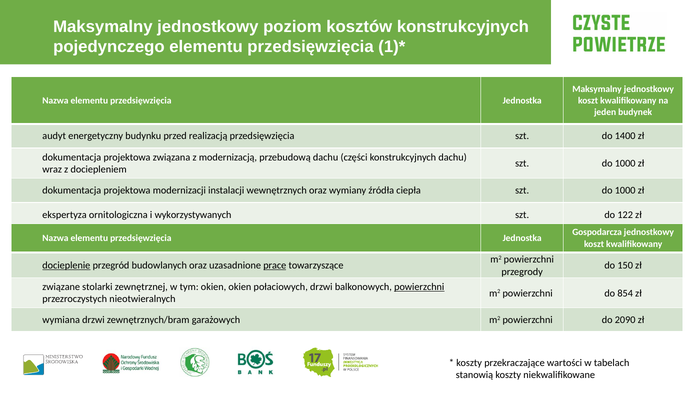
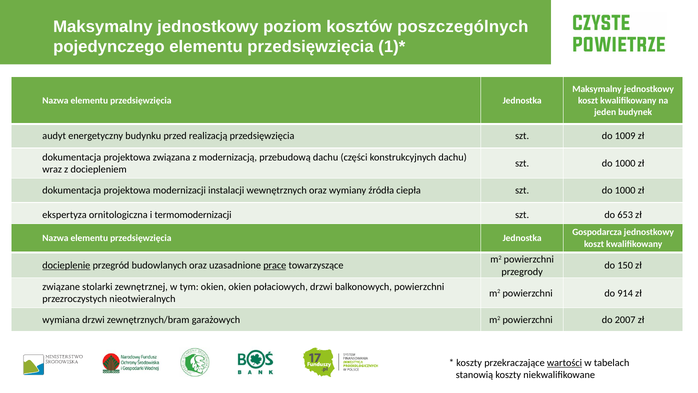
kosztów konstrukcyjnych: konstrukcyjnych -> poszczególnych (463, 27)
1400: 1400 -> 1009 (625, 136)
wykorzystywanych: wykorzystywanych -> termomodernizacji (193, 214)
122: 122 -> 653 (625, 214)
powierzchni underline: present -> none (419, 286)
854: 854 -> 914 (625, 293)
2090: 2090 -> 2007 (625, 320)
wartości underline: none -> present (564, 362)
